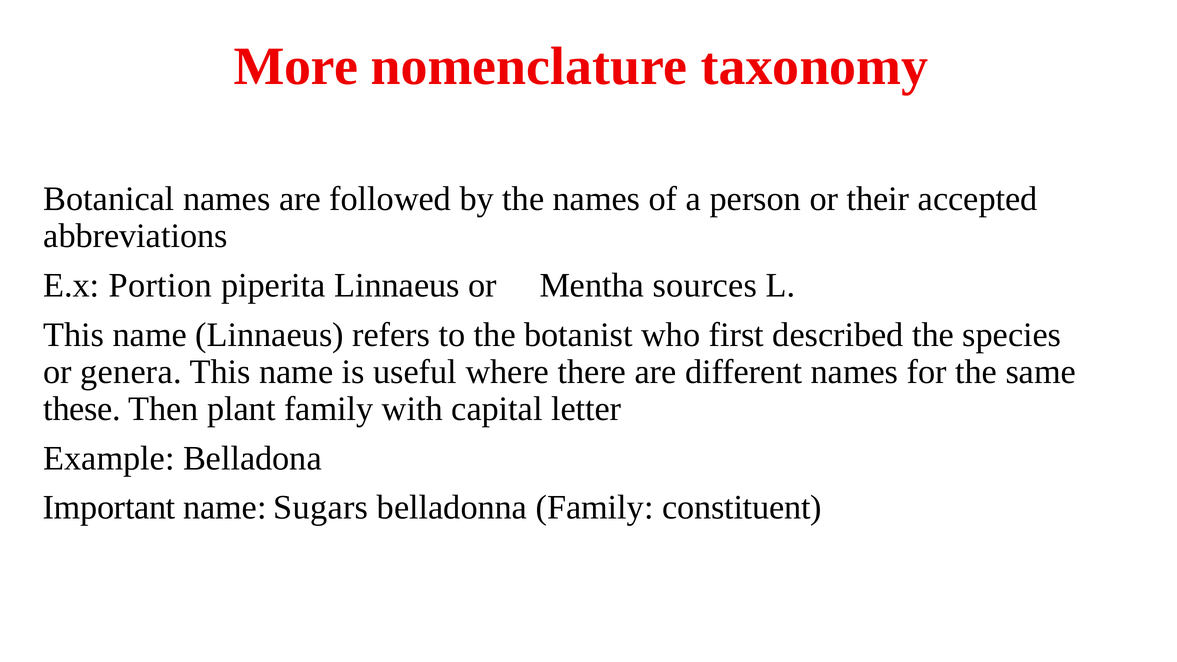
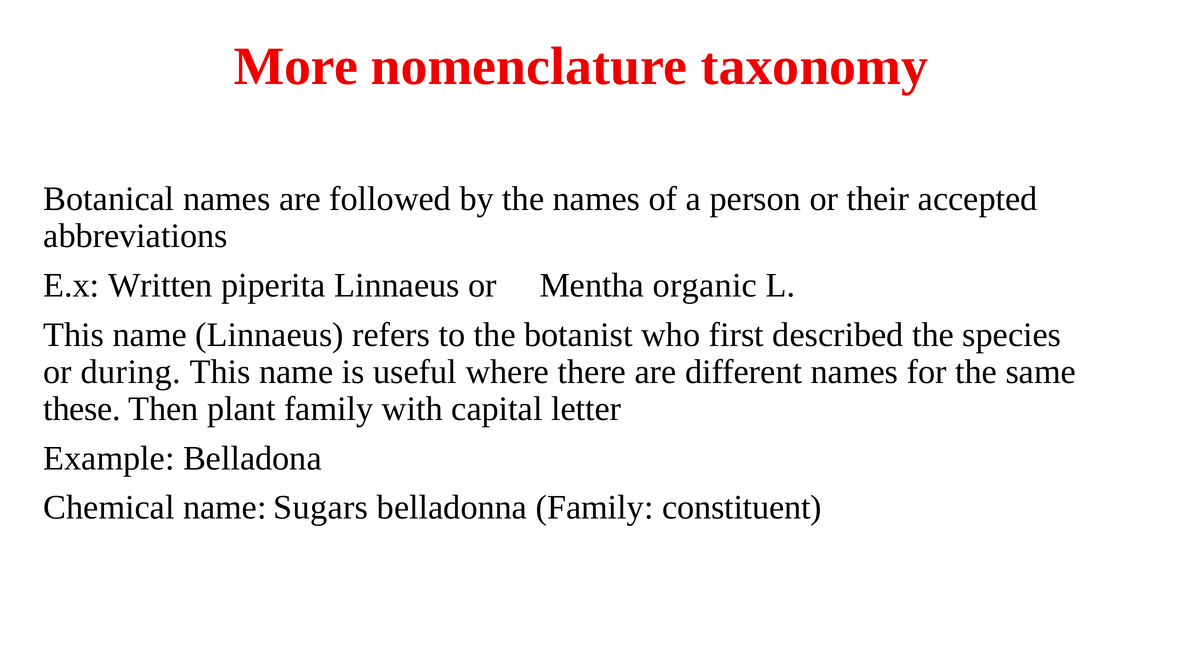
Portion: Portion -> Written (160, 285)
sources: sources -> organic (705, 285)
genera: genera -> during (131, 372)
Important: Important -> Chemical (109, 508)
